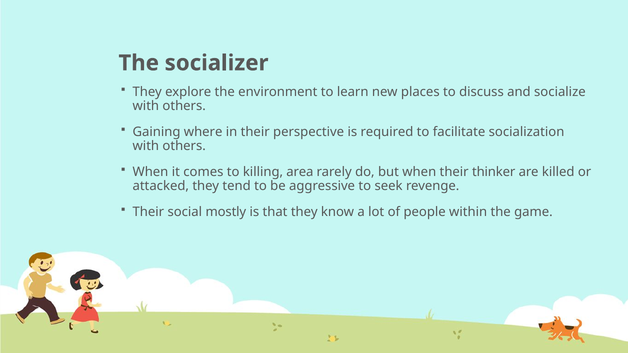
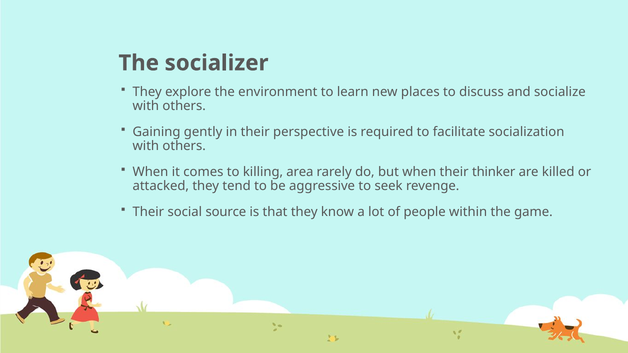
where: where -> gently (203, 132)
mostly: mostly -> source (226, 212)
